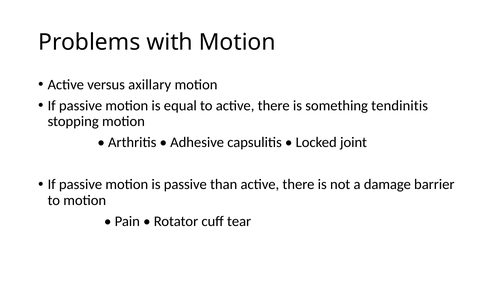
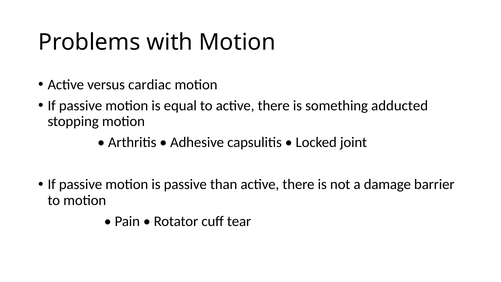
axillary: axillary -> cardiac (150, 85)
tendinitis: tendinitis -> adducted (400, 106)
